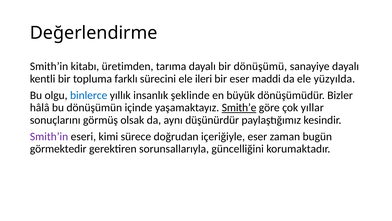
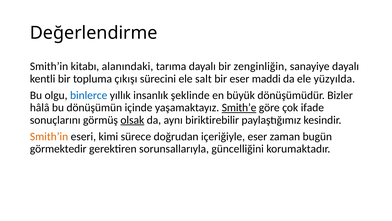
üretimden: üretimden -> alanındaki (127, 66)
dönüşümü: dönüşümü -> zenginliğin (260, 66)
farklı: farklı -> çıkışı (126, 79)
ileri: ileri -> salt (203, 79)
yıllar: yıllar -> ifade (312, 107)
olsak underline: none -> present (132, 120)
düşünürdür: düşünürdür -> biriktirebilir (212, 120)
Smith’in colour: purple -> orange (49, 136)
